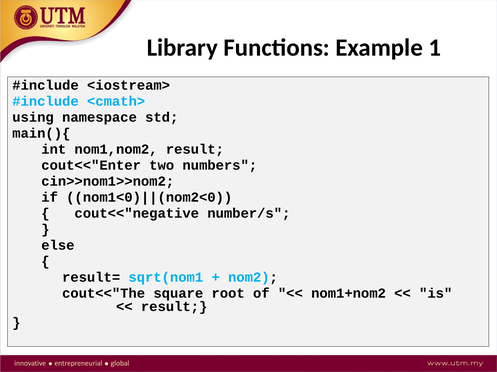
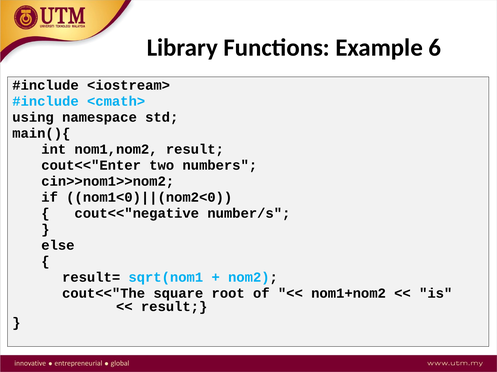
1: 1 -> 6 (435, 48)
